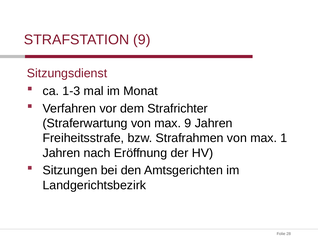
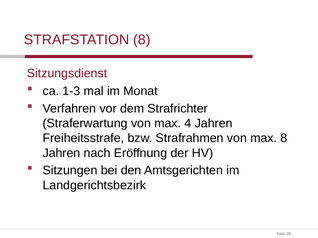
STRAFSTATION 9: 9 -> 8 (142, 40)
max 9: 9 -> 4 (188, 124)
max 1: 1 -> 8 (284, 138)
